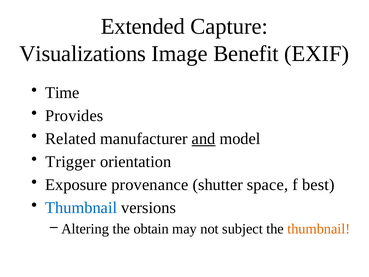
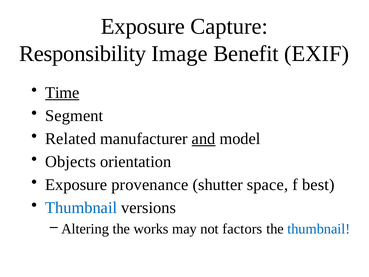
Extended: Extended -> Exposure (143, 26)
Visualizations: Visualizations -> Responsibility (83, 54)
Time underline: none -> present (62, 93)
Provides: Provides -> Segment (74, 116)
Trigger: Trigger -> Objects (71, 162)
obtain: obtain -> works (151, 229)
subject: subject -> factors (242, 229)
thumbnail colour: orange -> blue (319, 229)
